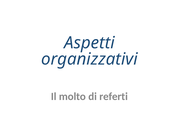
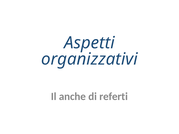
molto: molto -> anche (72, 97)
